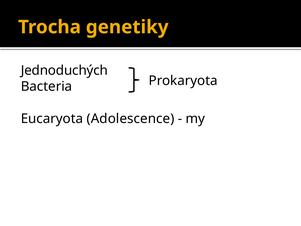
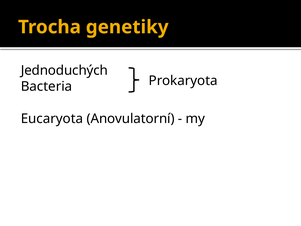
Adolescence: Adolescence -> Anovulatorní (131, 119)
